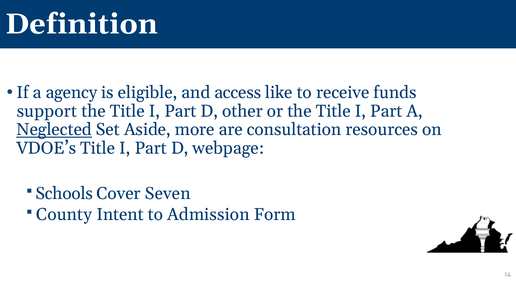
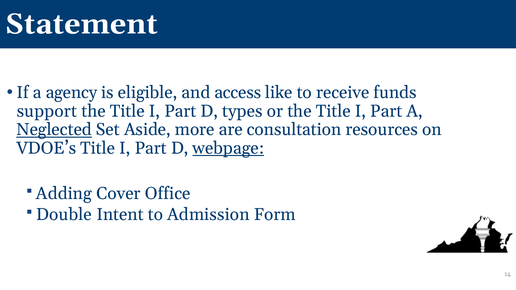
Definition: Definition -> Statement (81, 24)
other: other -> types (242, 111)
webpage underline: none -> present (228, 148)
Schools: Schools -> Adding (64, 194)
Seven: Seven -> Office (168, 194)
County: County -> Double (64, 215)
